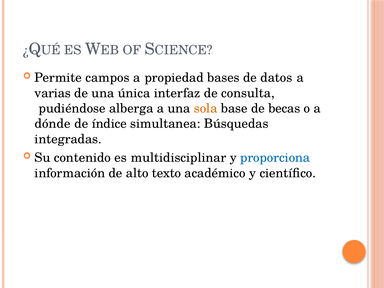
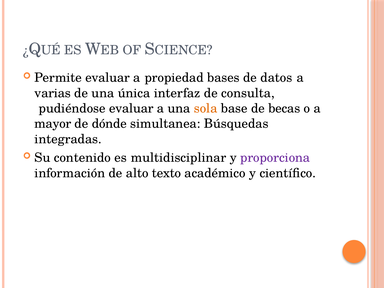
Permite campos: campos -> evaluar (108, 78)
pudiéndose alberga: alberga -> evaluar (131, 108)
dónde: dónde -> mayor (53, 124)
índice: índice -> dónde (109, 124)
proporciona colour: blue -> purple (275, 158)
